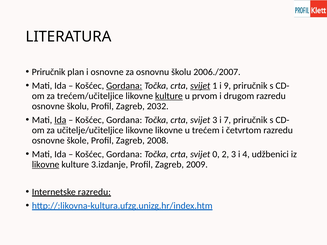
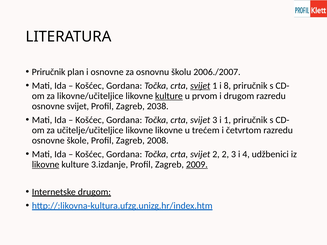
Gordana underline: present -> none (124, 86)
9: 9 -> 8 (227, 86)
trećem/učiteljice: trećem/učiteljice -> likovne/učiteljice (90, 96)
osnovne školu: školu -> svijet (78, 106)
2032: 2032 -> 2038 (158, 106)
Ida underline: present -> none (60, 120)
i 7: 7 -> 1 (227, 120)
svijet 0: 0 -> 2 (216, 154)
2009 underline: none -> present (197, 165)
Internetske razredu: razredu -> drugom (94, 192)
